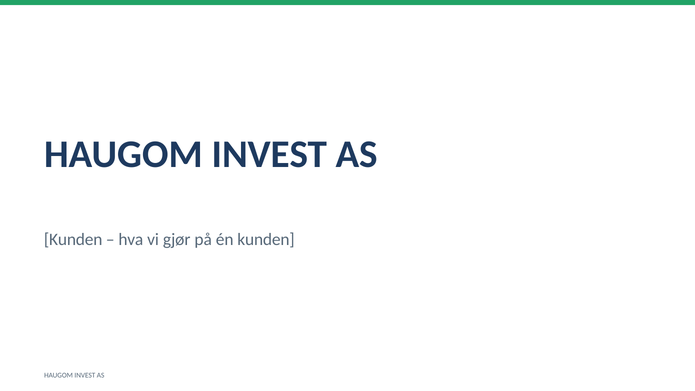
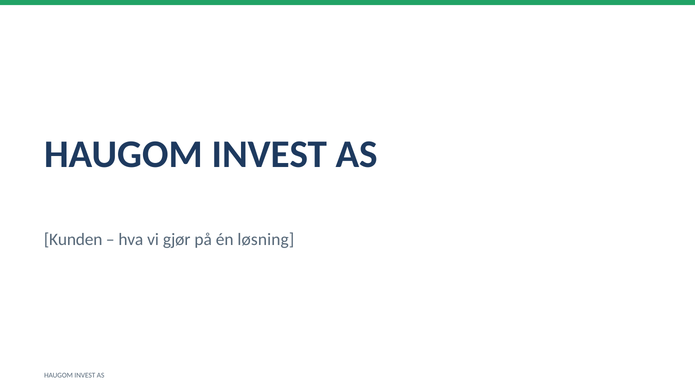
én kunden: kunden -> løsning (266, 239)
